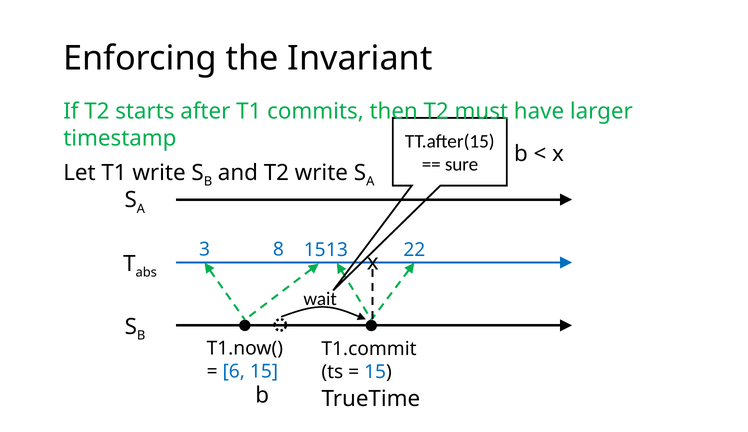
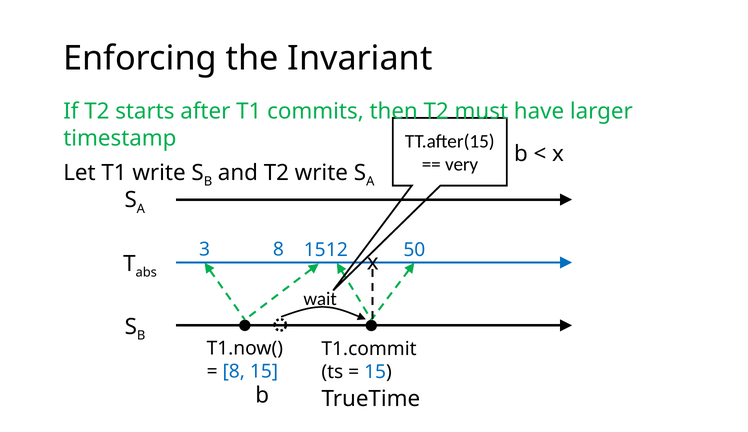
sure: sure -> very (462, 164)
22: 22 -> 50 (414, 249)
13: 13 -> 12 (337, 250)
6: 6 -> 8 (234, 371)
